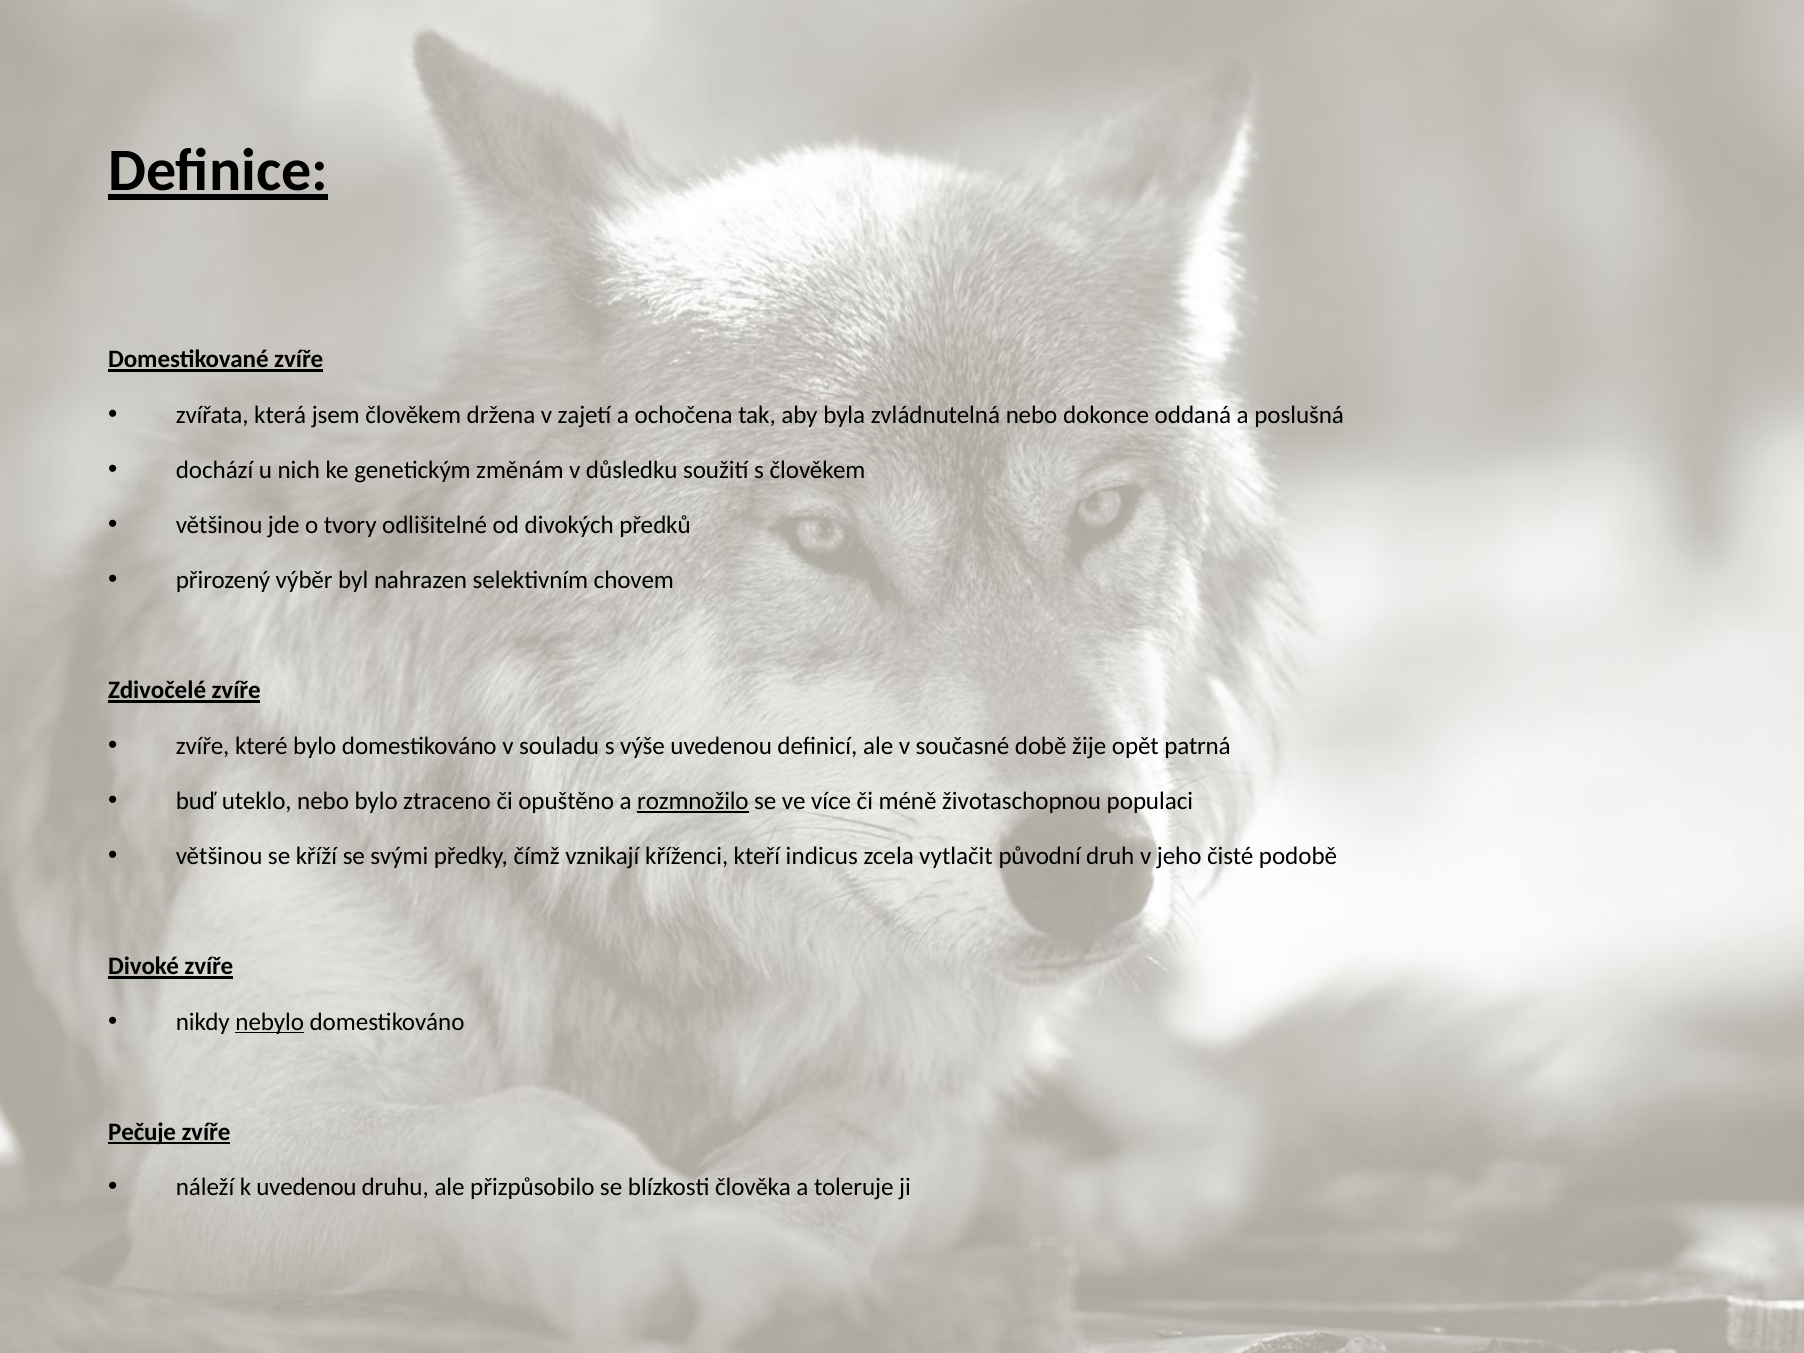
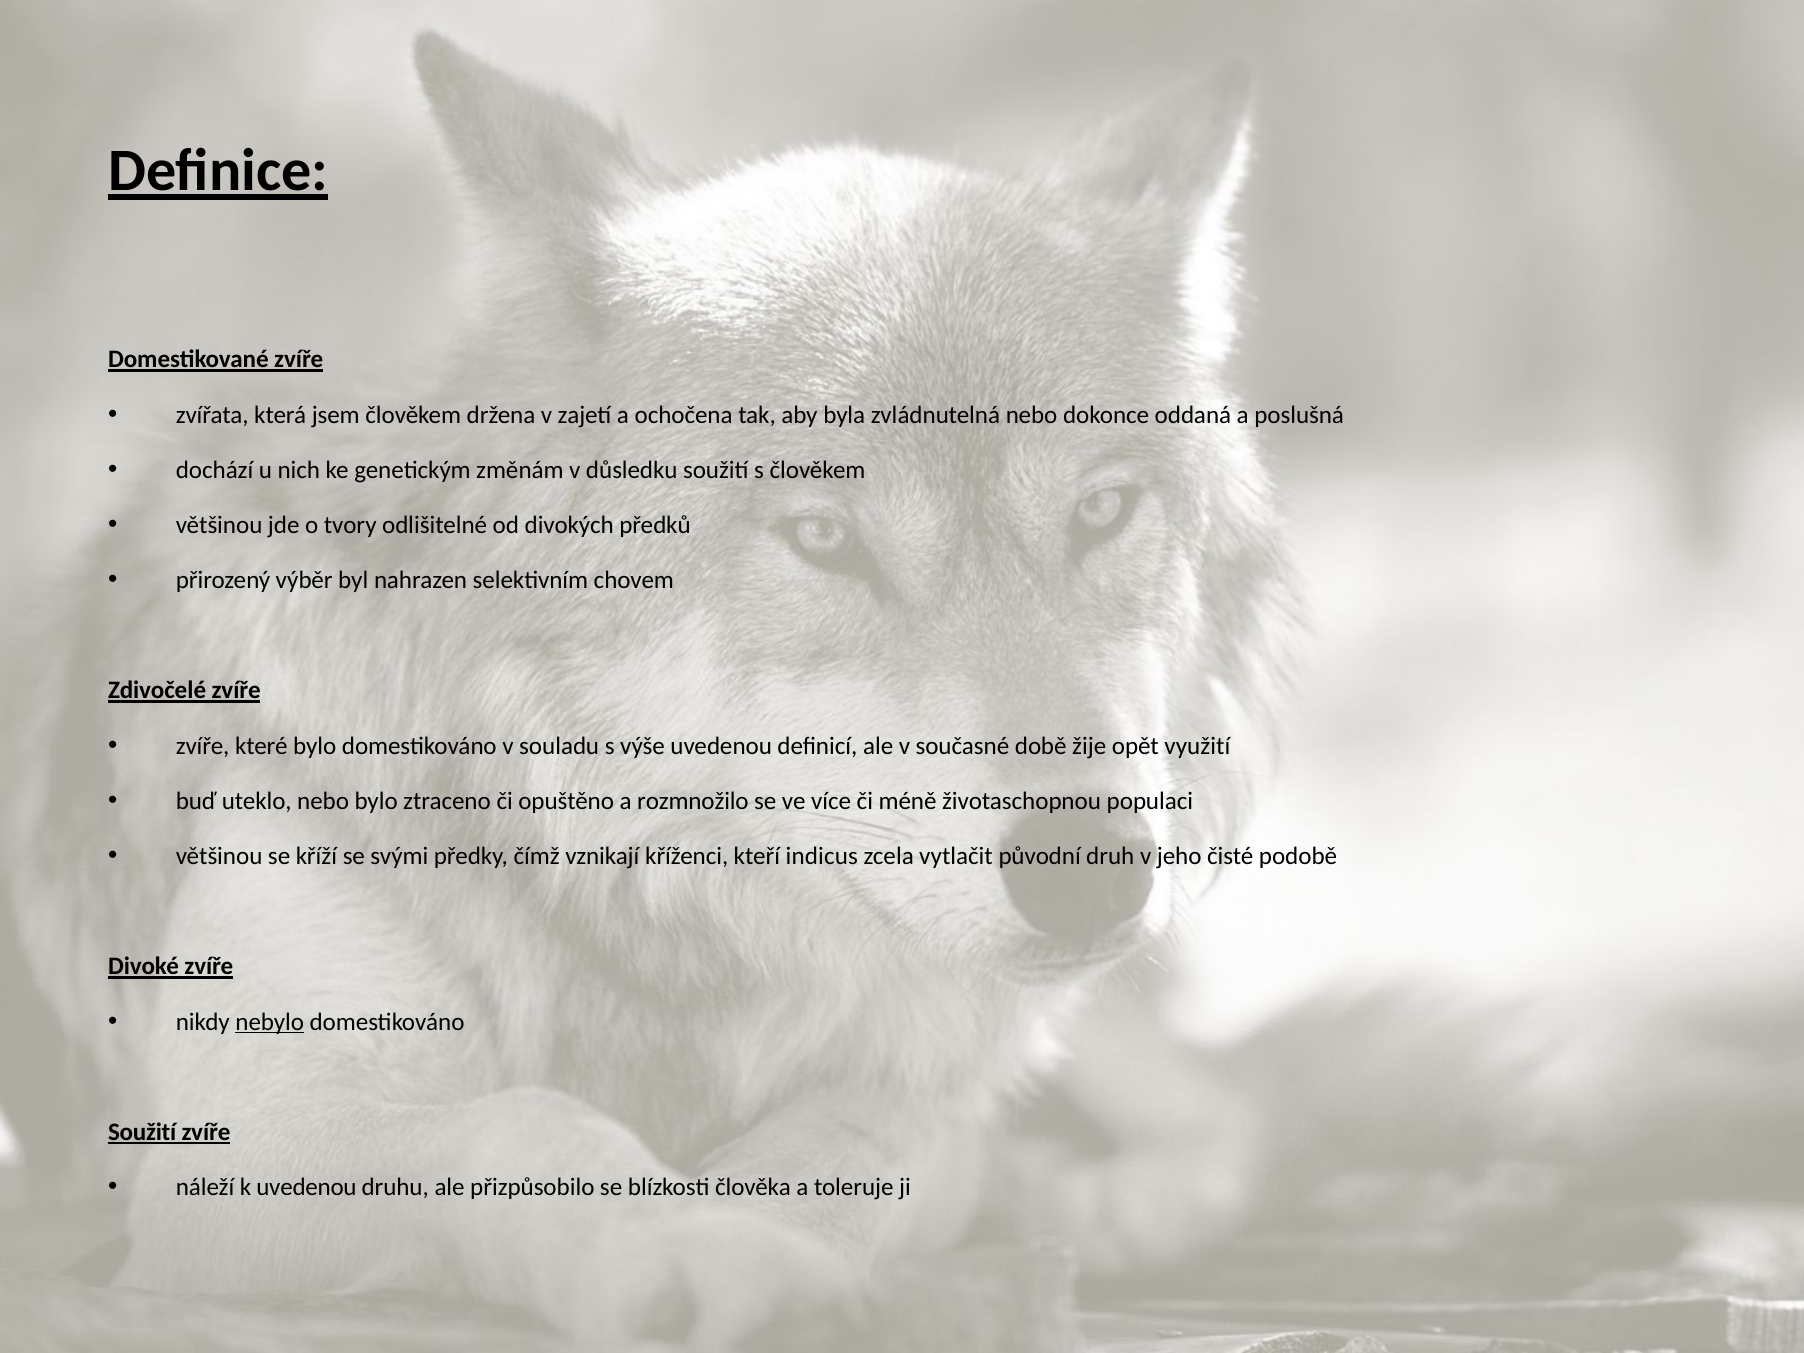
patrná: patrná -> využití (1197, 746)
rozmnožilo underline: present -> none (693, 801)
Pečuje: Pečuje -> Soužití (142, 1132)
